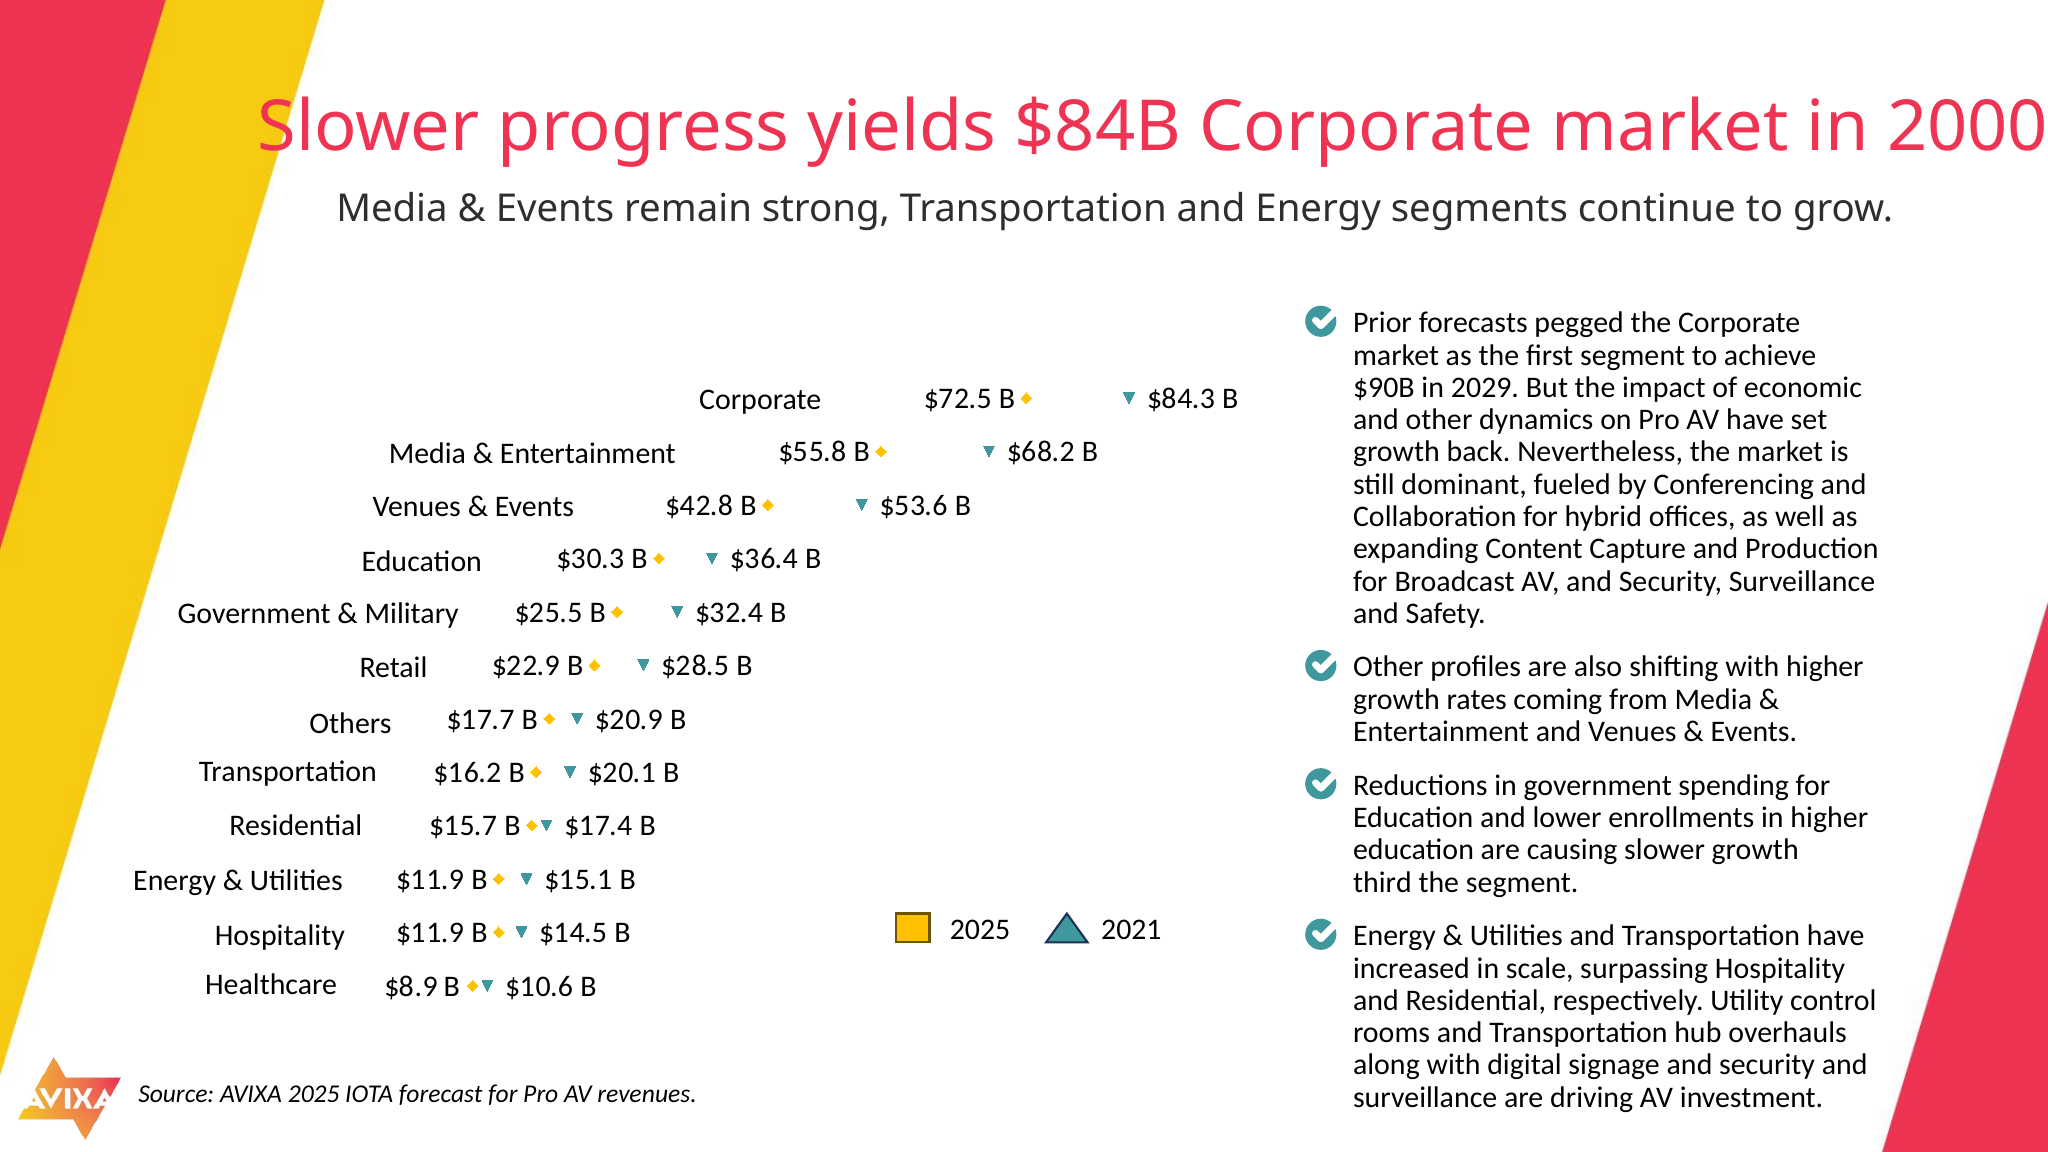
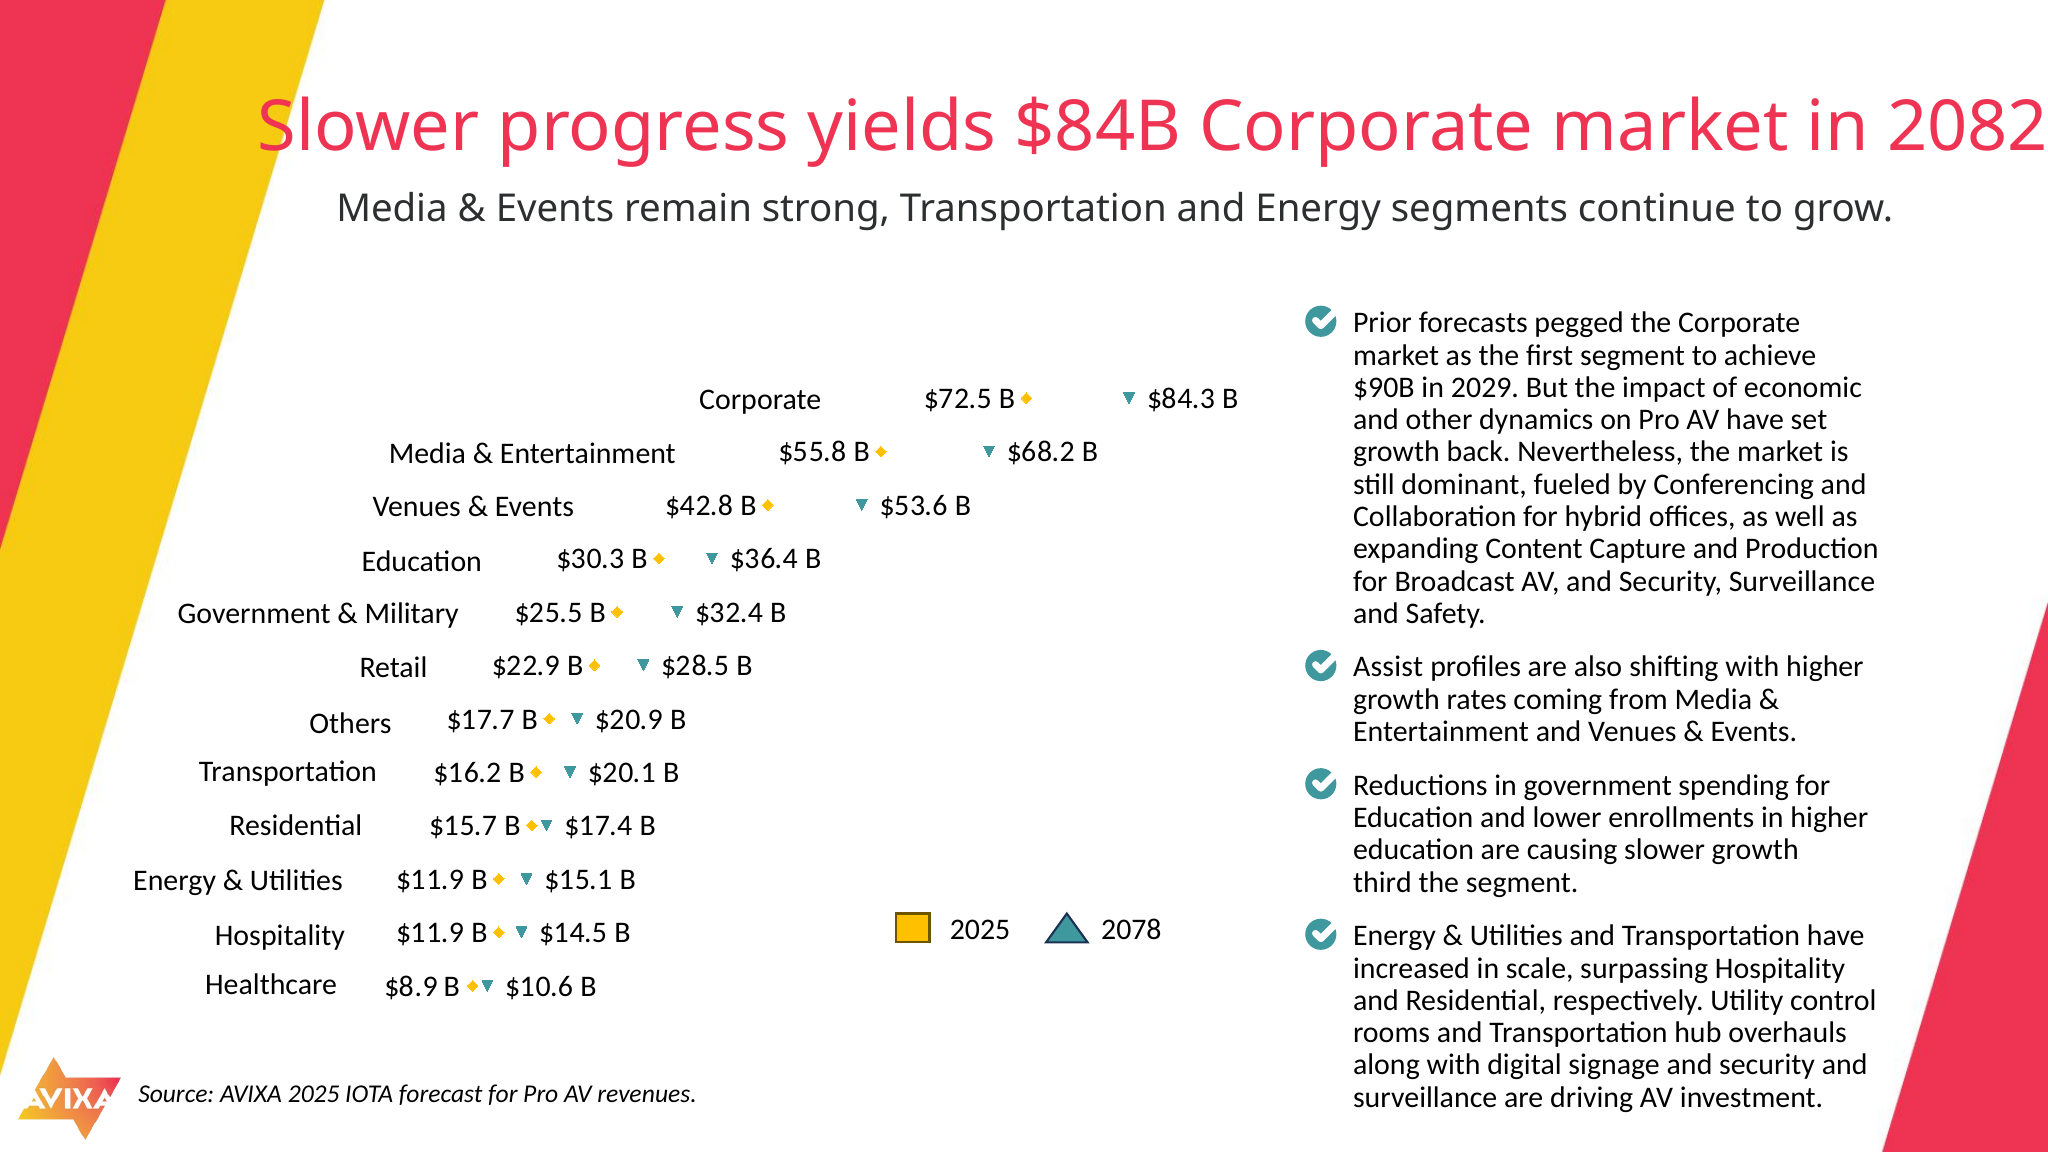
2000: 2000 -> 2082 (1968, 127)
Other: Other -> Assist (1388, 667)
2021: 2021 -> 2078 (1131, 930)
